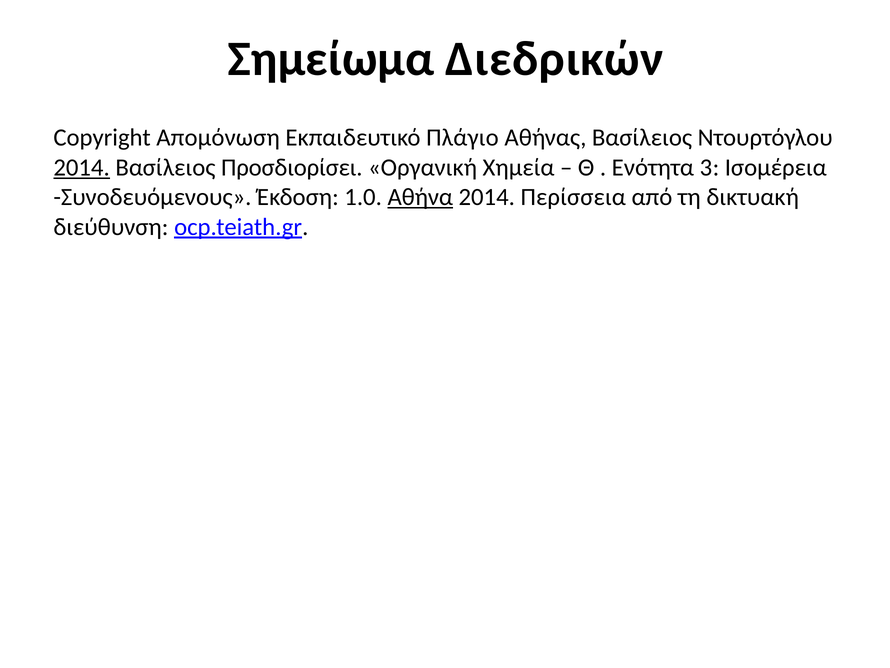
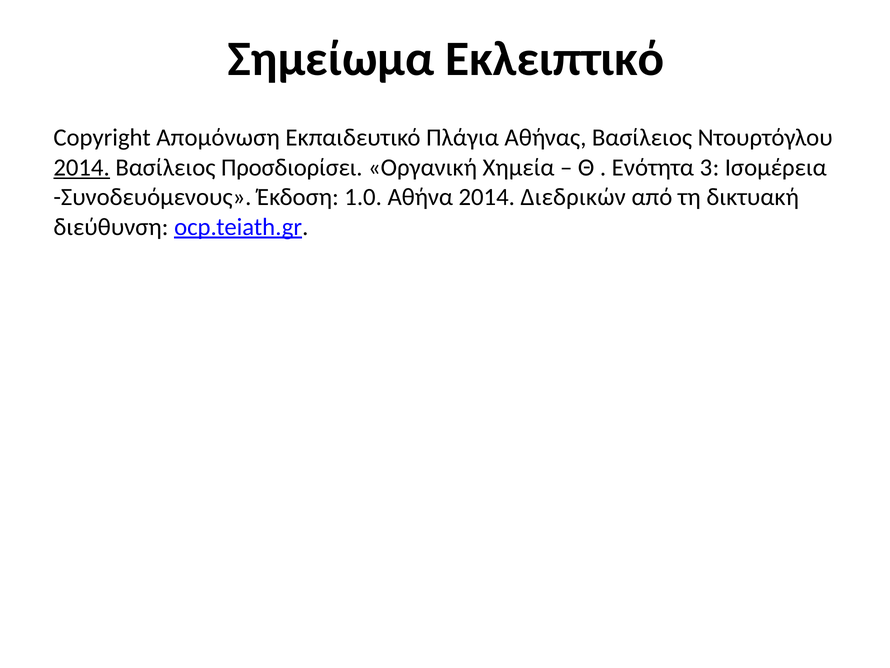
Διεδρικών: Διεδρικών -> Εκλειπτικό (555, 59)
Πλάγιο: Πλάγιο -> Πλάγια (463, 138)
Αθήνα underline: present -> none (420, 197)
Περίσσεια: Περίσσεια -> Διεδρικών (573, 197)
